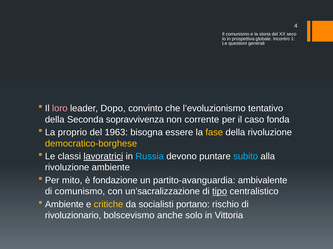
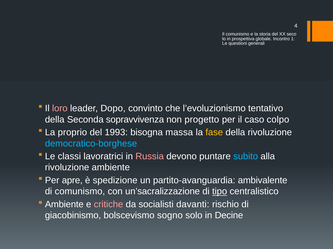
corrente: corrente -> progetto (202, 120)
fonda: fonda -> colpo (278, 120)
1963: 1963 -> 1993 (116, 133)
essere: essere -> massa (179, 133)
democratico-borghese colour: yellow -> light blue (91, 144)
lavoratrici underline: present -> none (103, 157)
Russia colour: light blue -> pink (150, 157)
mito: mito -> apre (72, 181)
fondazione: fondazione -> spedizione (115, 181)
critiche colour: yellow -> pink (108, 205)
portano: portano -> davanti (193, 205)
rivoluzionario: rivoluzionario -> giacobinismo (73, 216)
anche: anche -> sogno (170, 216)
Vittoria: Vittoria -> Decine (229, 216)
